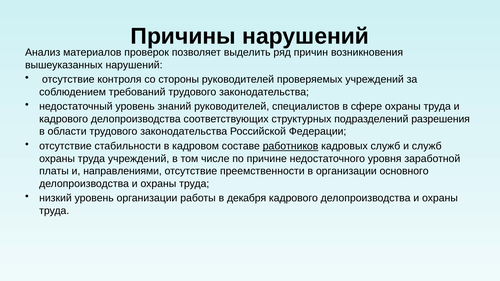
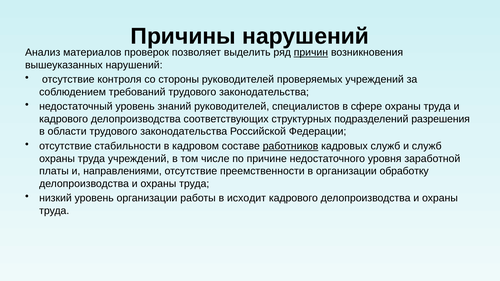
причин underline: none -> present (311, 52)
основного: основного -> обработку (404, 171)
декабря: декабря -> исходит (247, 198)
